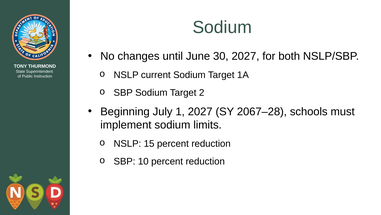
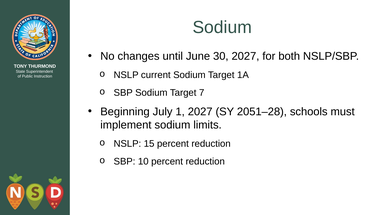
2: 2 -> 7 (202, 92)
2067–28: 2067–28 -> 2051–28 (262, 111)
